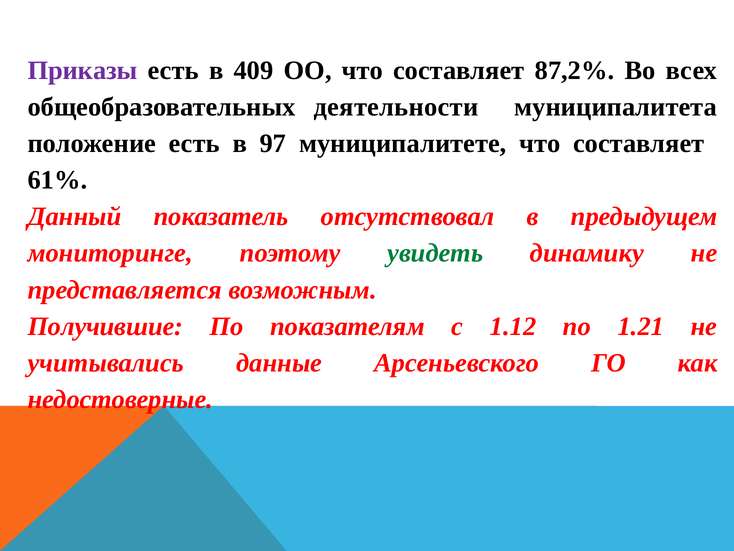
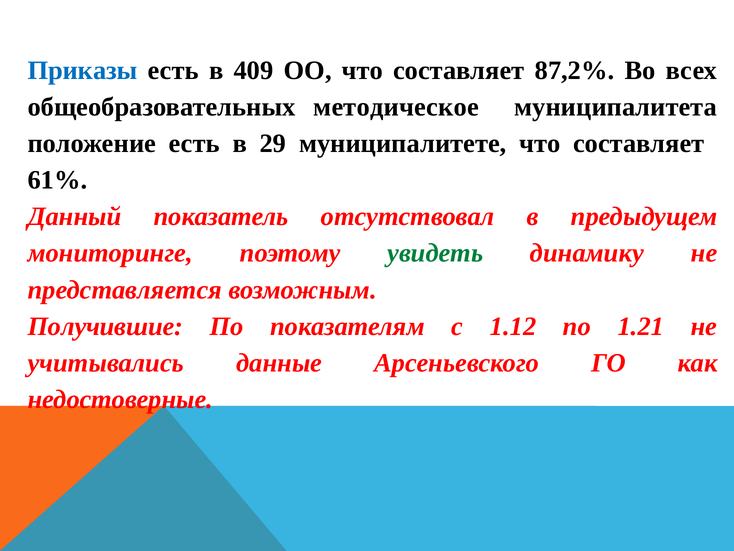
Приказы colour: purple -> blue (83, 70)
деятельности: деятельности -> методическое (396, 107)
97: 97 -> 29 (273, 143)
